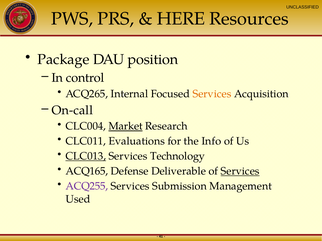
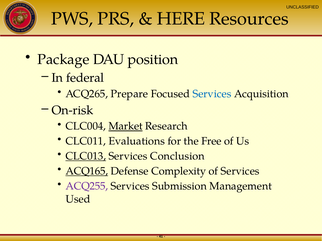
control: control -> federal (85, 78)
Internal: Internal -> Prepare (129, 94)
Services colour: orange -> blue (212, 94)
On-call: On-call -> On-risk (72, 111)
Info: Info -> Free (211, 141)
Technology: Technology -> Conclusion (177, 157)
ACQ165 underline: none -> present (87, 172)
Deliverable: Deliverable -> Complexity (179, 172)
Services underline: present -> none (240, 172)
